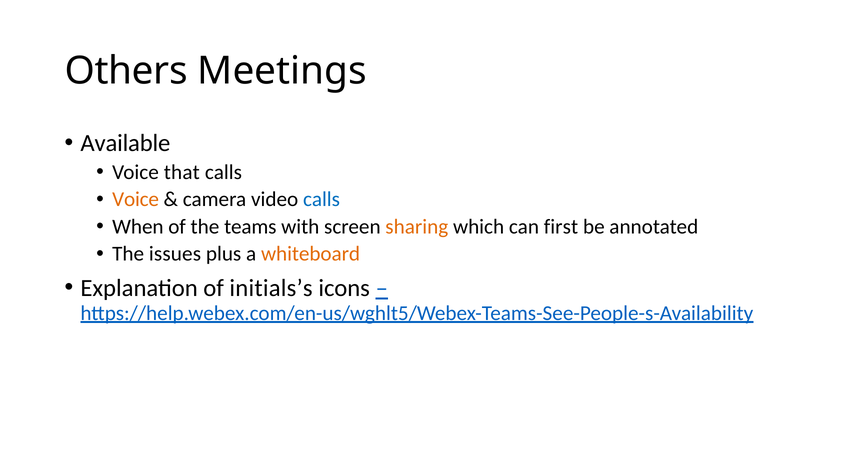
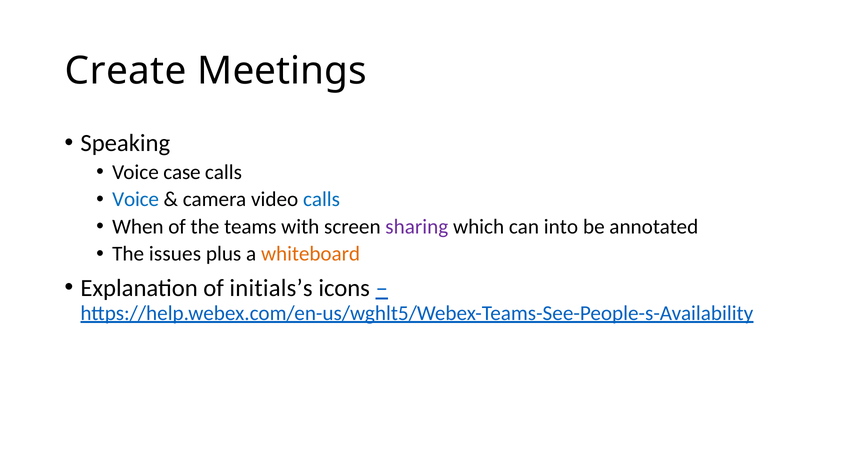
Others: Others -> Create (126, 71)
Available: Available -> Speaking (125, 143)
that: that -> case (182, 172)
Voice colour: orange -> blue (136, 200)
sharing colour: orange -> purple (417, 227)
first: first -> into (561, 227)
